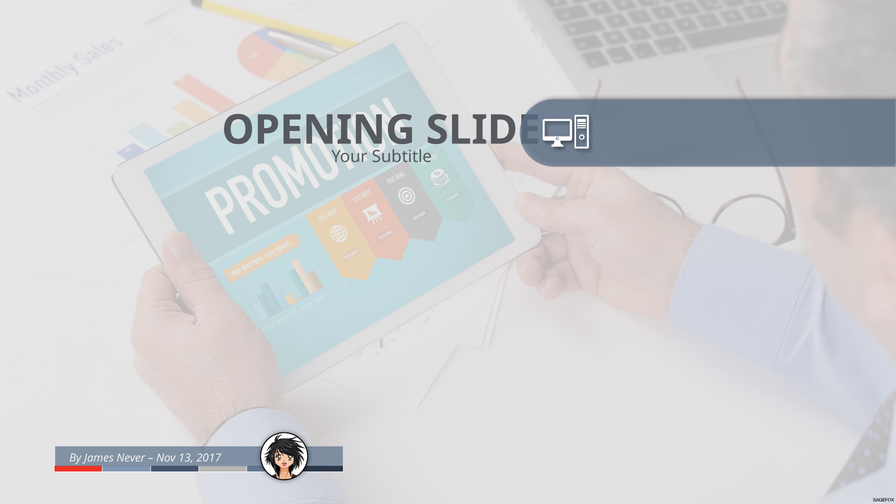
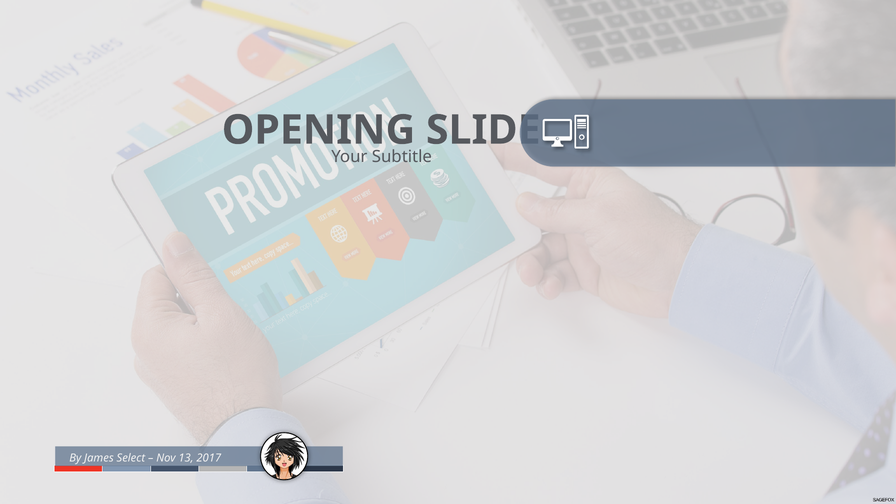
Never: Never -> Select (131, 458)
